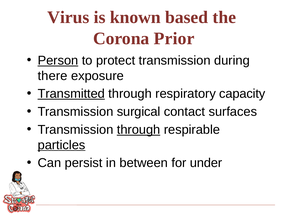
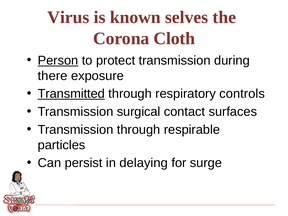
based: based -> selves (187, 17)
Prior: Prior -> Cloth (174, 38)
capacity: capacity -> controls (242, 94)
through underline: present -> none (139, 130)
particles underline: present -> none (62, 145)
between: between -> delaying (144, 163)
under: under -> surge (206, 163)
